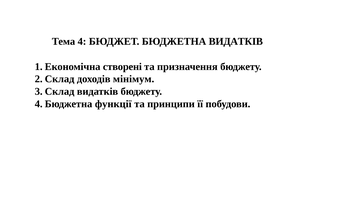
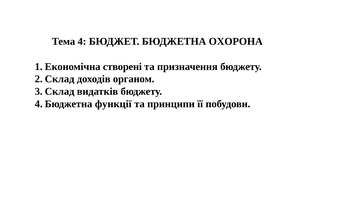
БЮДЖЕТНА ВИДАТКІВ: ВИДАТКІВ -> ОХОРОНА (236, 41)
мінімум: мінімум -> органом (134, 79)
